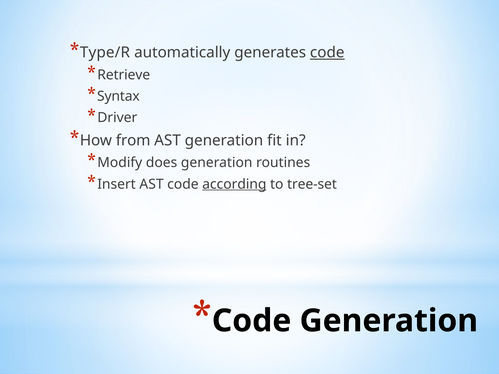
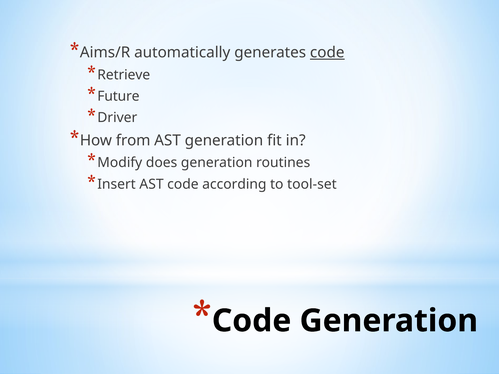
Type/R: Type/R -> Aims/R (105, 53)
Syntax: Syntax -> Future (118, 96)
according underline: present -> none (234, 184)
tree-set: tree-set -> tool-set (312, 184)
